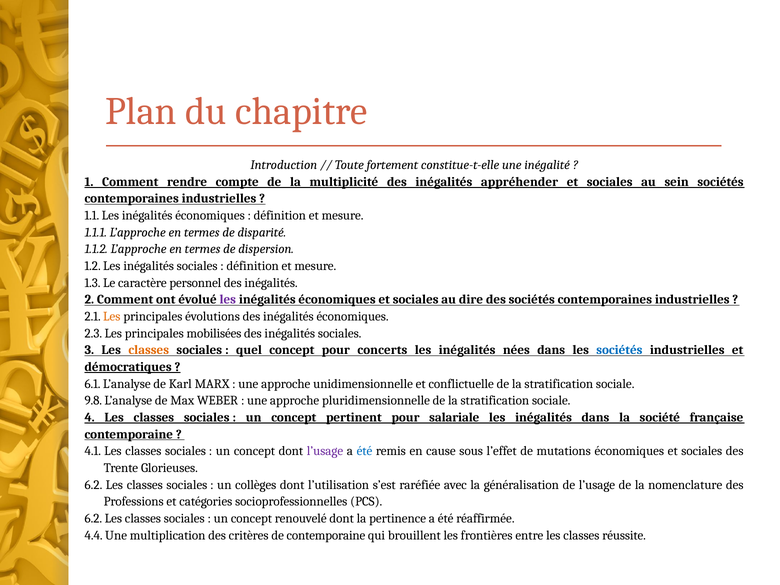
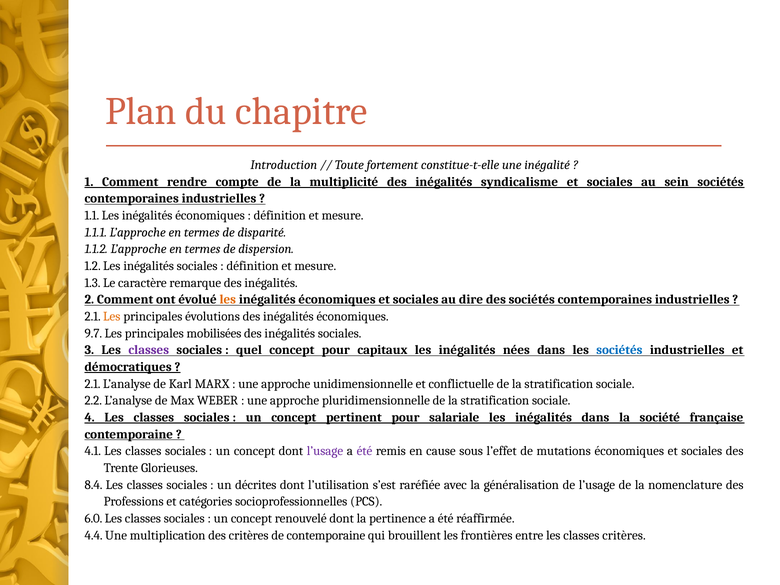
appréhender: appréhender -> syndicalisme (519, 182)
personnel: personnel -> remarque (195, 283)
les colour: purple -> orange (228, 300)
2.3: 2.3 -> 9.7 (93, 333)
classes colour: orange -> purple (149, 350)
concerts: concerts -> capitaux (382, 350)
6.1: 6.1 -> 2.1 (93, 384)
9.8: 9.8 -> 2.2 (93, 401)
été colour: blue -> purple (364, 451)
6.2: 6.2 -> 8.4 (93, 485)
collèges: collèges -> décrites (256, 485)
6.2: 6.2 -> 6.0 (93, 518)
classes réussite: réussite -> critères (624, 535)
